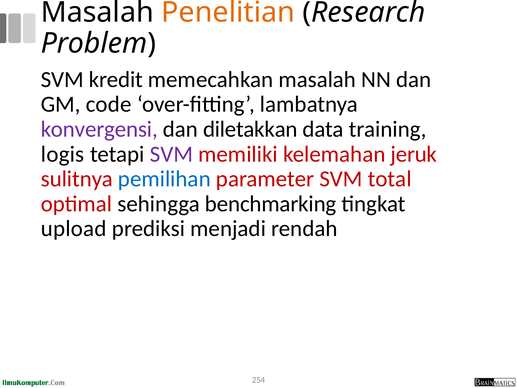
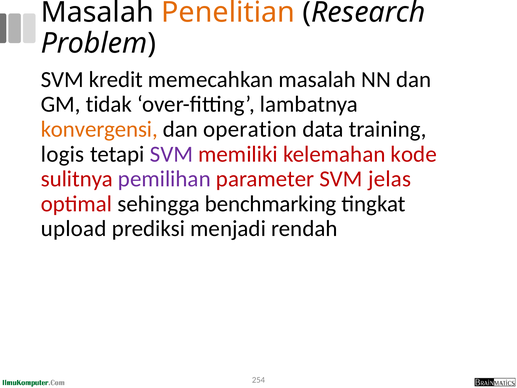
code: code -> tidak (109, 104)
konvergensi colour: purple -> orange (99, 129)
diletakkan: diletakkan -> operation (250, 129)
jeruk: jeruk -> kode (414, 154)
pemilihan colour: blue -> purple (164, 179)
total: total -> jelas (390, 179)
